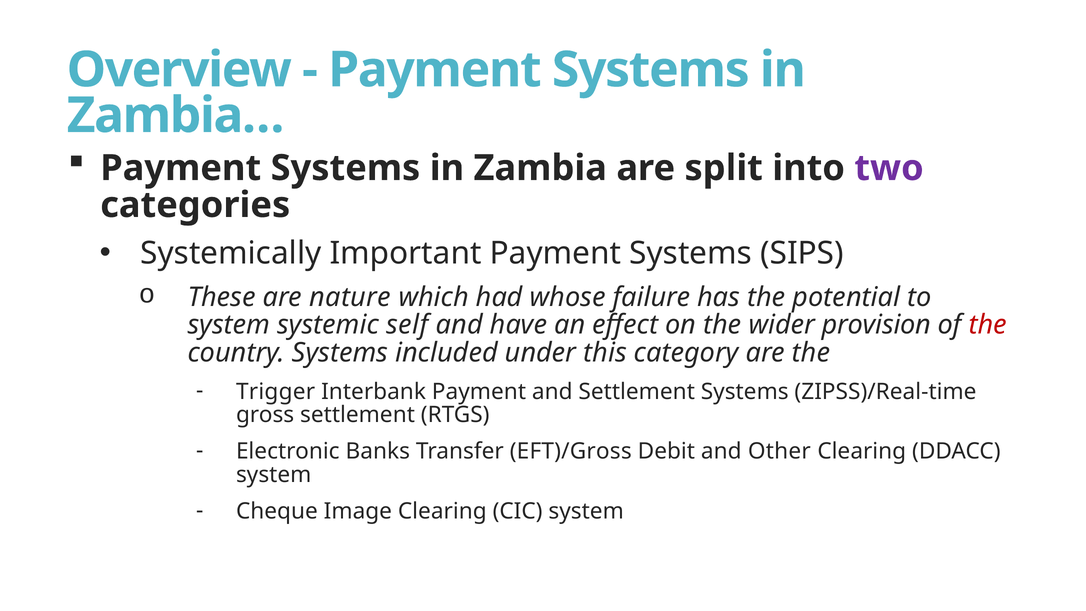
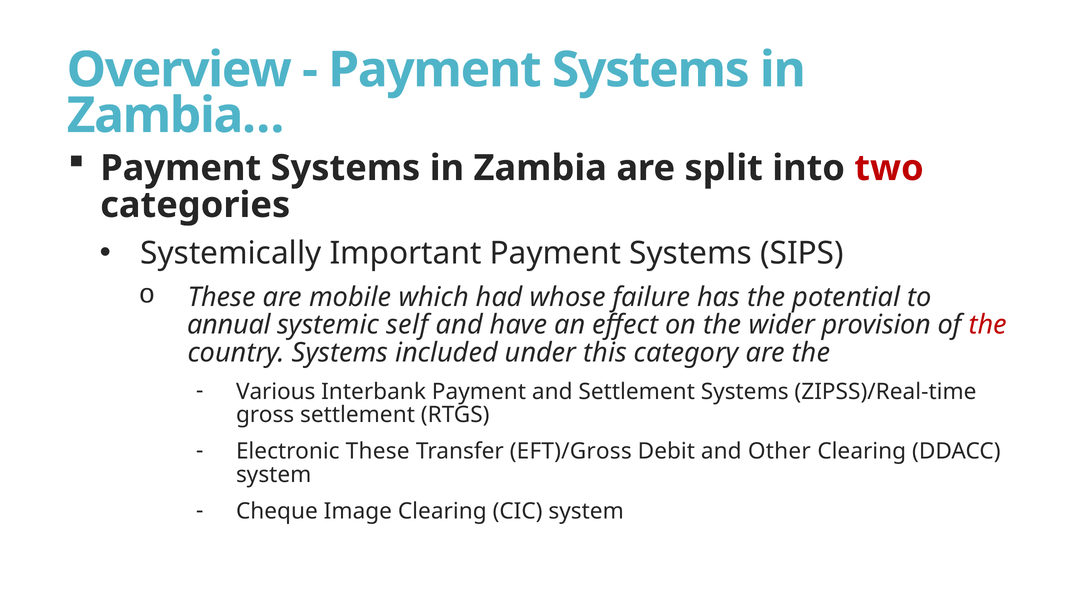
two colour: purple -> red (889, 168)
nature: nature -> mobile (350, 297)
system: system -> annual (229, 325)
Trigger: Trigger -> Various (276, 392)
Electronic Banks: Banks -> These (378, 451)
